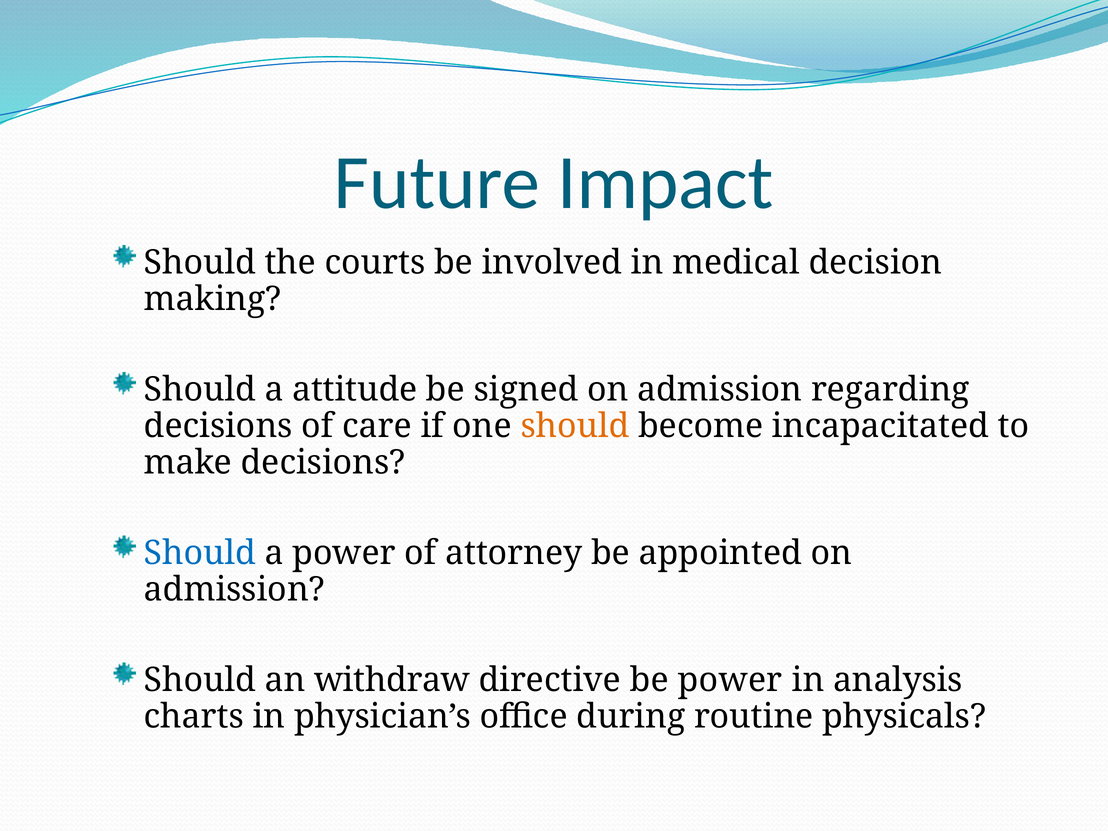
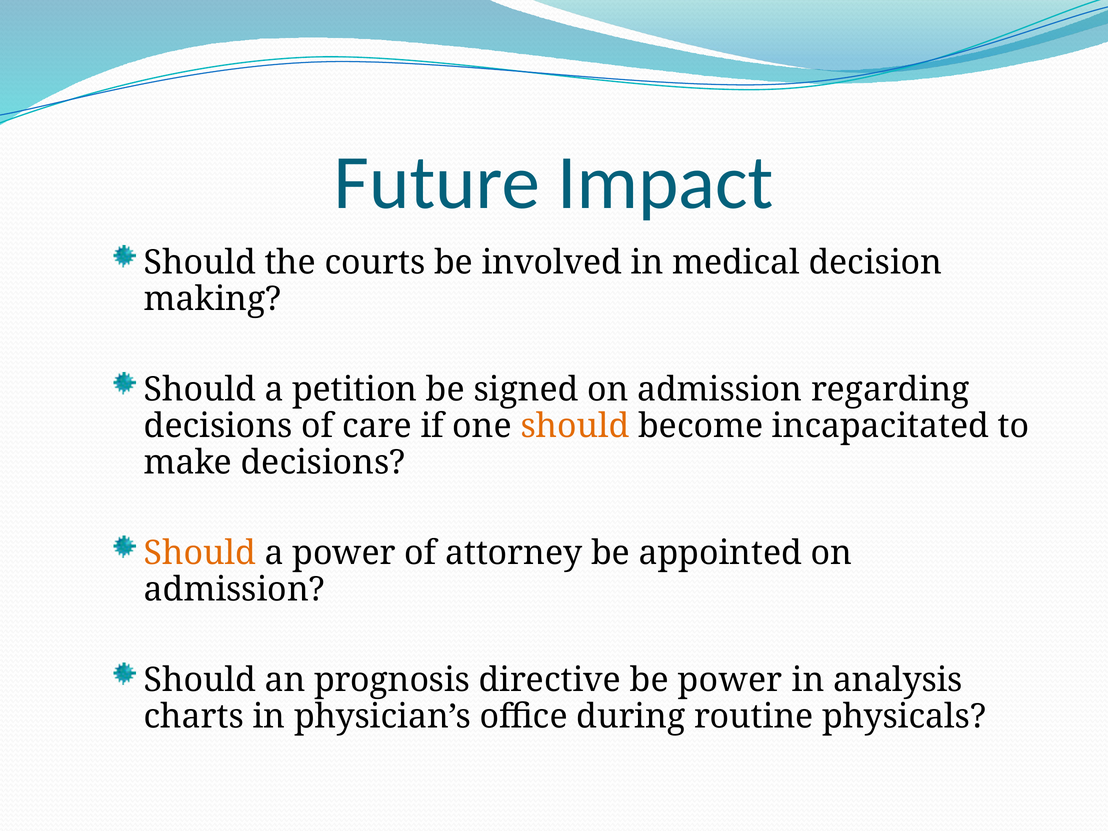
attitude: attitude -> petition (355, 390)
Should colour: blue -> orange (200, 553)
withdraw: withdraw -> prognosis (392, 680)
